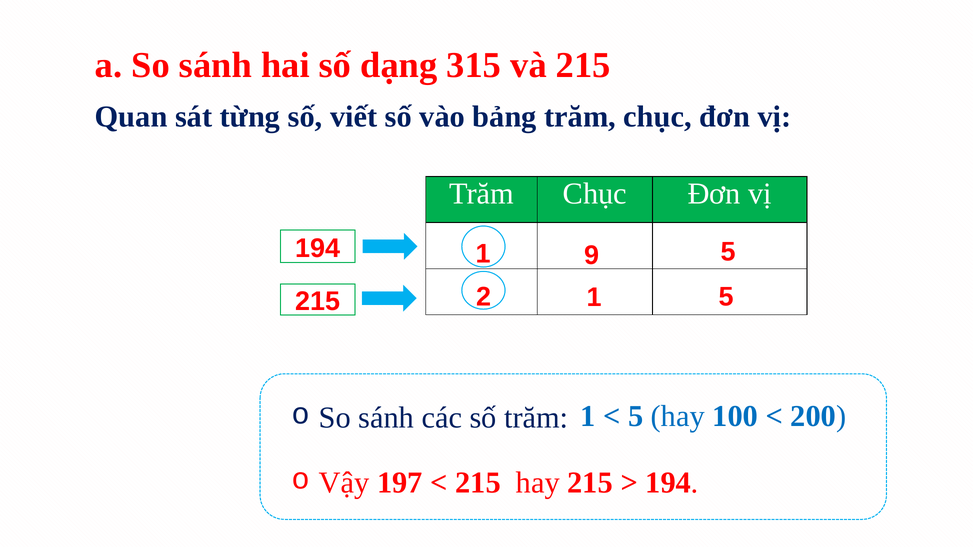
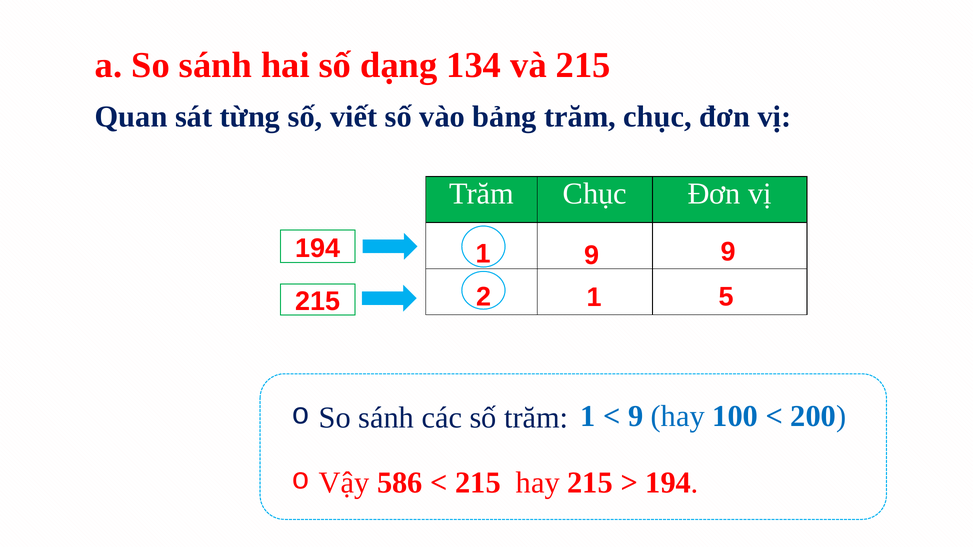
315: 315 -> 134 (474, 65)
9 5: 5 -> 9 (728, 252)
5: 5 -> 9 (636, 416)
197: 197 -> 586 (400, 483)
